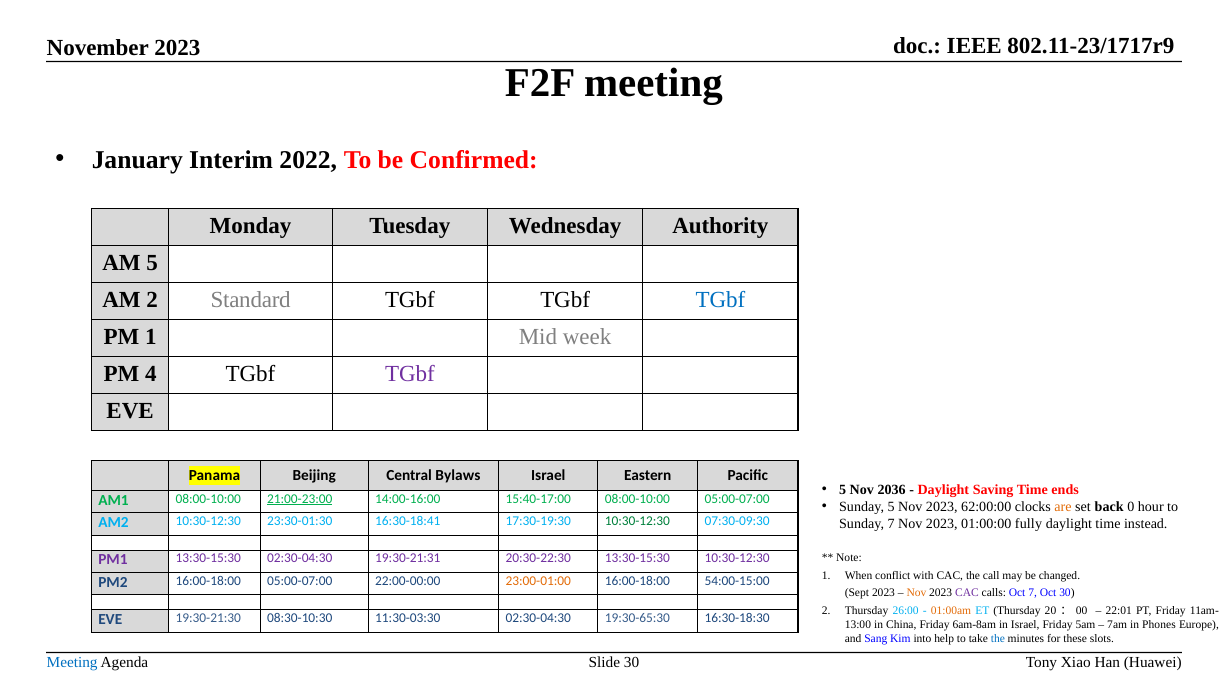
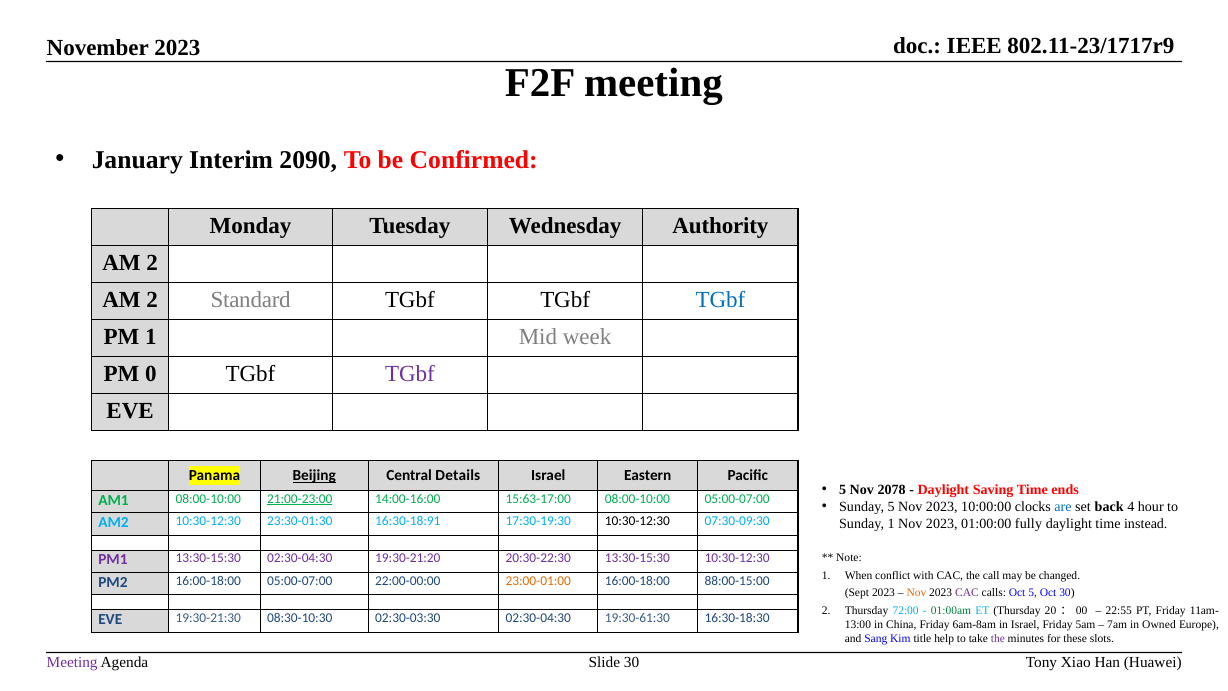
2022: 2022 -> 2090 (308, 160)
5: 5 -> 2 (152, 263)
4: 4 -> 0 (151, 374)
Beijing underline: none -> present (314, 476)
Bylaws: Bylaws -> Details (458, 476)
2036: 2036 -> 2078 (892, 490)
15:40-17:00: 15:40-17:00 -> 15:63-17:00 (538, 499)
62:00:00: 62:00:00 -> 10:00:00 (986, 507)
are colour: orange -> blue (1063, 507)
0: 0 -> 4 (1131, 507)
16:30-18:41: 16:30-18:41 -> 16:30-18:91 (408, 521)
10:30-12:30 colour: green -> black (637, 521)
Sunday 7: 7 -> 1 (891, 524)
19:30-21:31: 19:30-21:31 -> 19:30-21:20 (408, 558)
54:00-15:00: 54:00-15:00 -> 88:00-15:00 (737, 581)
Oct 7: 7 -> 5 (1033, 593)
26:00: 26:00 -> 72:00 (906, 610)
01:00am colour: orange -> green (951, 610)
22:01: 22:01 -> 22:55 (1119, 610)
11:30-03:30: 11:30-03:30 -> 02:30-03:30 (408, 618)
19:30-65:30: 19:30-65:30 -> 19:30-61:30 (637, 618)
Phones: Phones -> Owned (1159, 624)
into: into -> title (922, 638)
the colour: blue -> purple (998, 638)
Meeting colour: blue -> purple (72, 662)
